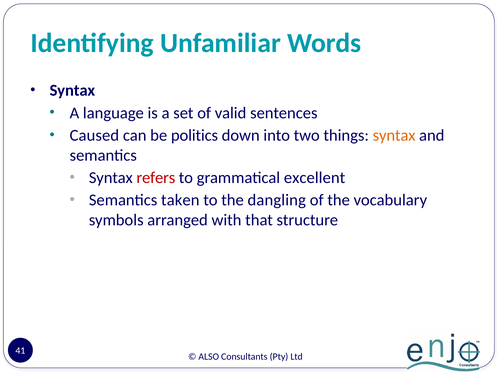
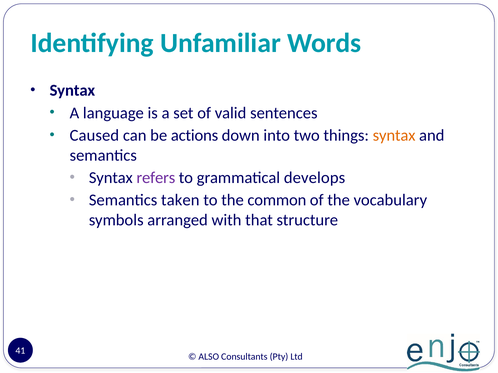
politics: politics -> actions (195, 136)
refers colour: red -> purple (156, 178)
excellent: excellent -> develops (315, 178)
dangling: dangling -> common (277, 200)
